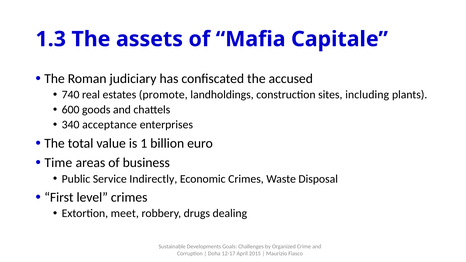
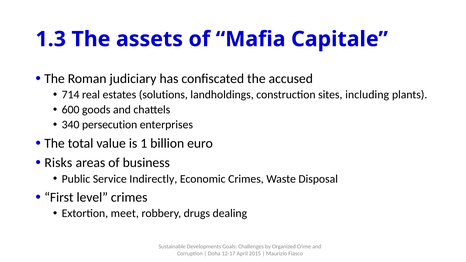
740: 740 -> 714 (71, 95)
promote: promote -> solutions (163, 95)
acceptance: acceptance -> persecution (110, 125)
Time: Time -> Risks (58, 163)
